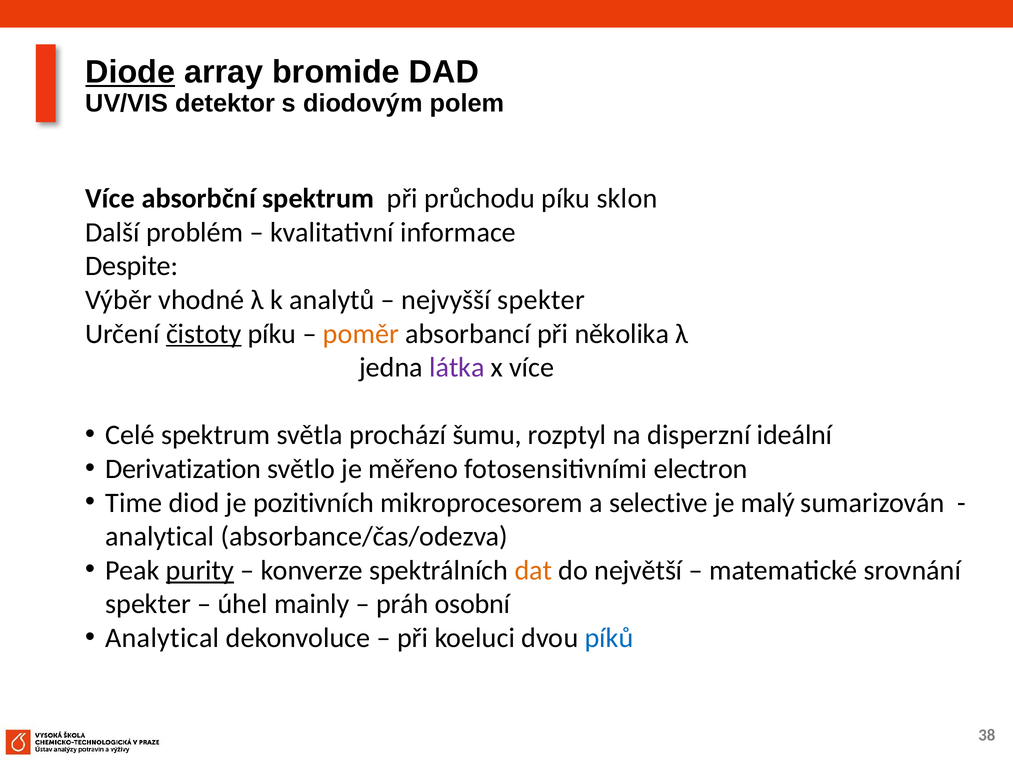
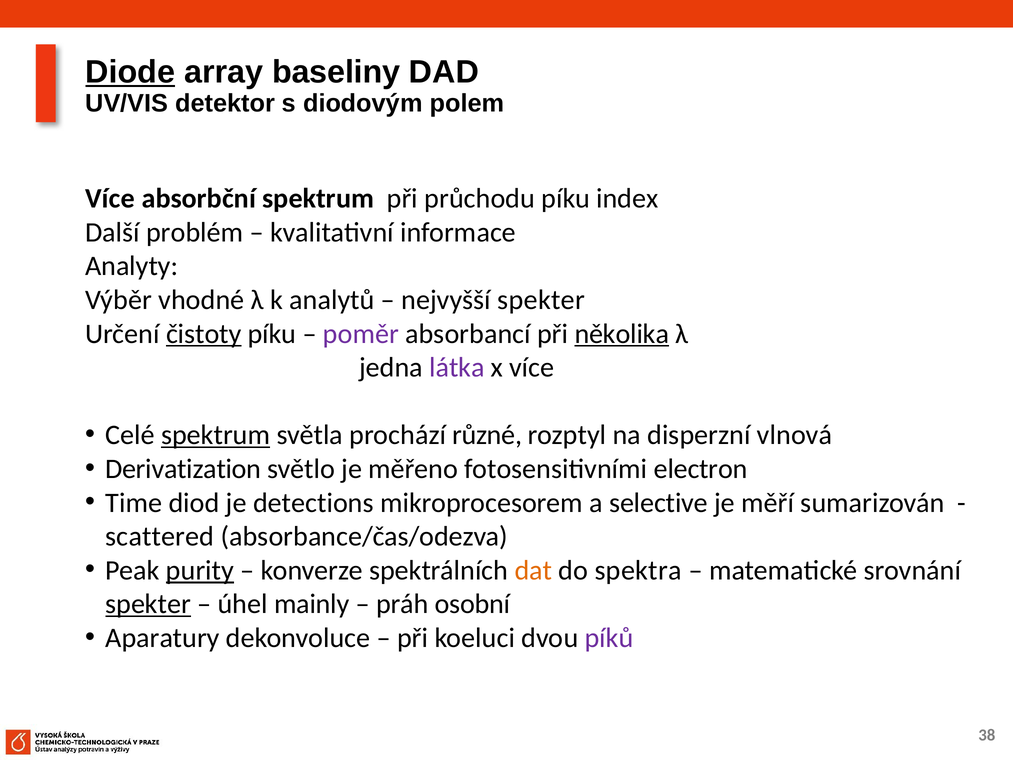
bromide: bromide -> baseliny (336, 72)
sklon: sklon -> index (627, 199)
Despite: Despite -> Analyty (132, 266)
poměr colour: orange -> purple (361, 334)
několika underline: none -> present (622, 334)
spektrum underline: none -> present (216, 435)
šumu: šumu -> různé (487, 435)
ideální: ideální -> vlnová (795, 435)
pozitivních: pozitivních -> detections (313, 503)
malý: malý -> měří (768, 503)
analytical: analytical -> scattered (160, 536)
největší: největší -> spektra (638, 570)
spekter underline: none -> present (148, 604)
Analytical: Analytical -> Aparatury (162, 638)
píků colour: blue -> purple (609, 638)
